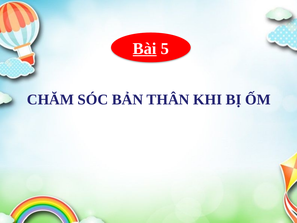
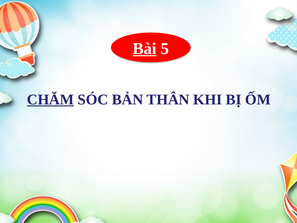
CHĂM underline: none -> present (50, 99)
